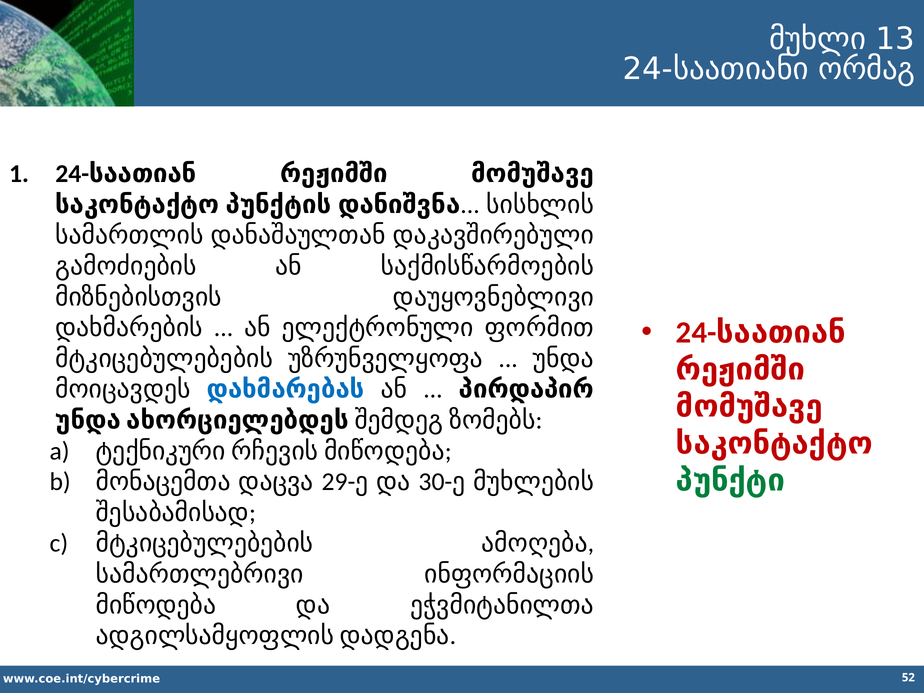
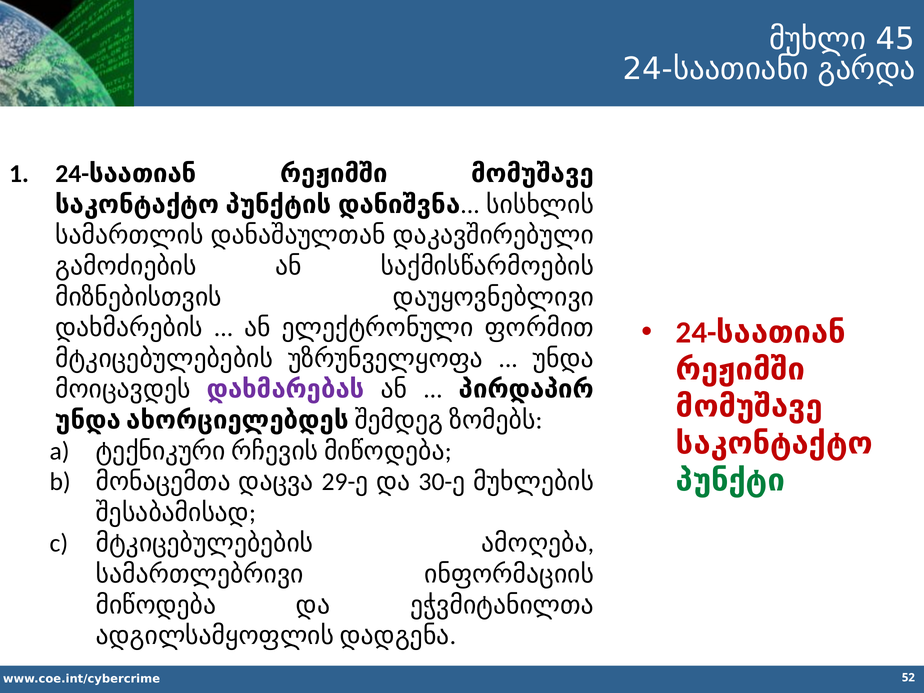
13: 13 -> 45 (895, 39)
ორმაგ: ორმაგ -> გარდა (867, 69)
დახმარებას colour: blue -> purple (286, 389)
